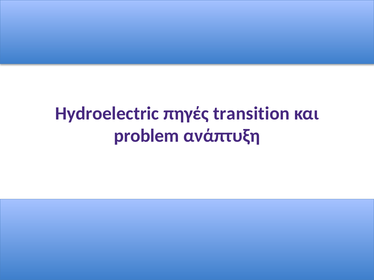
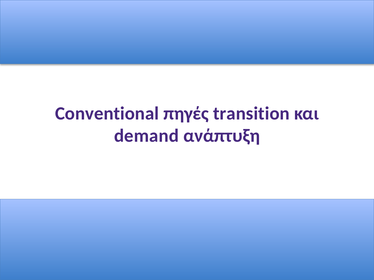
Hydroelectric: Hydroelectric -> Conventional (107, 114)
problem: problem -> demand (146, 136)
